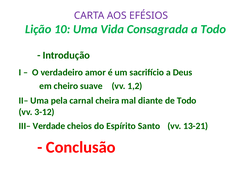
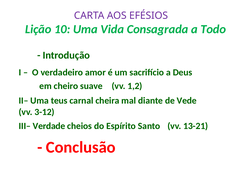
pela: pela -> teus (59, 101)
de Todo: Todo -> Vede (187, 101)
